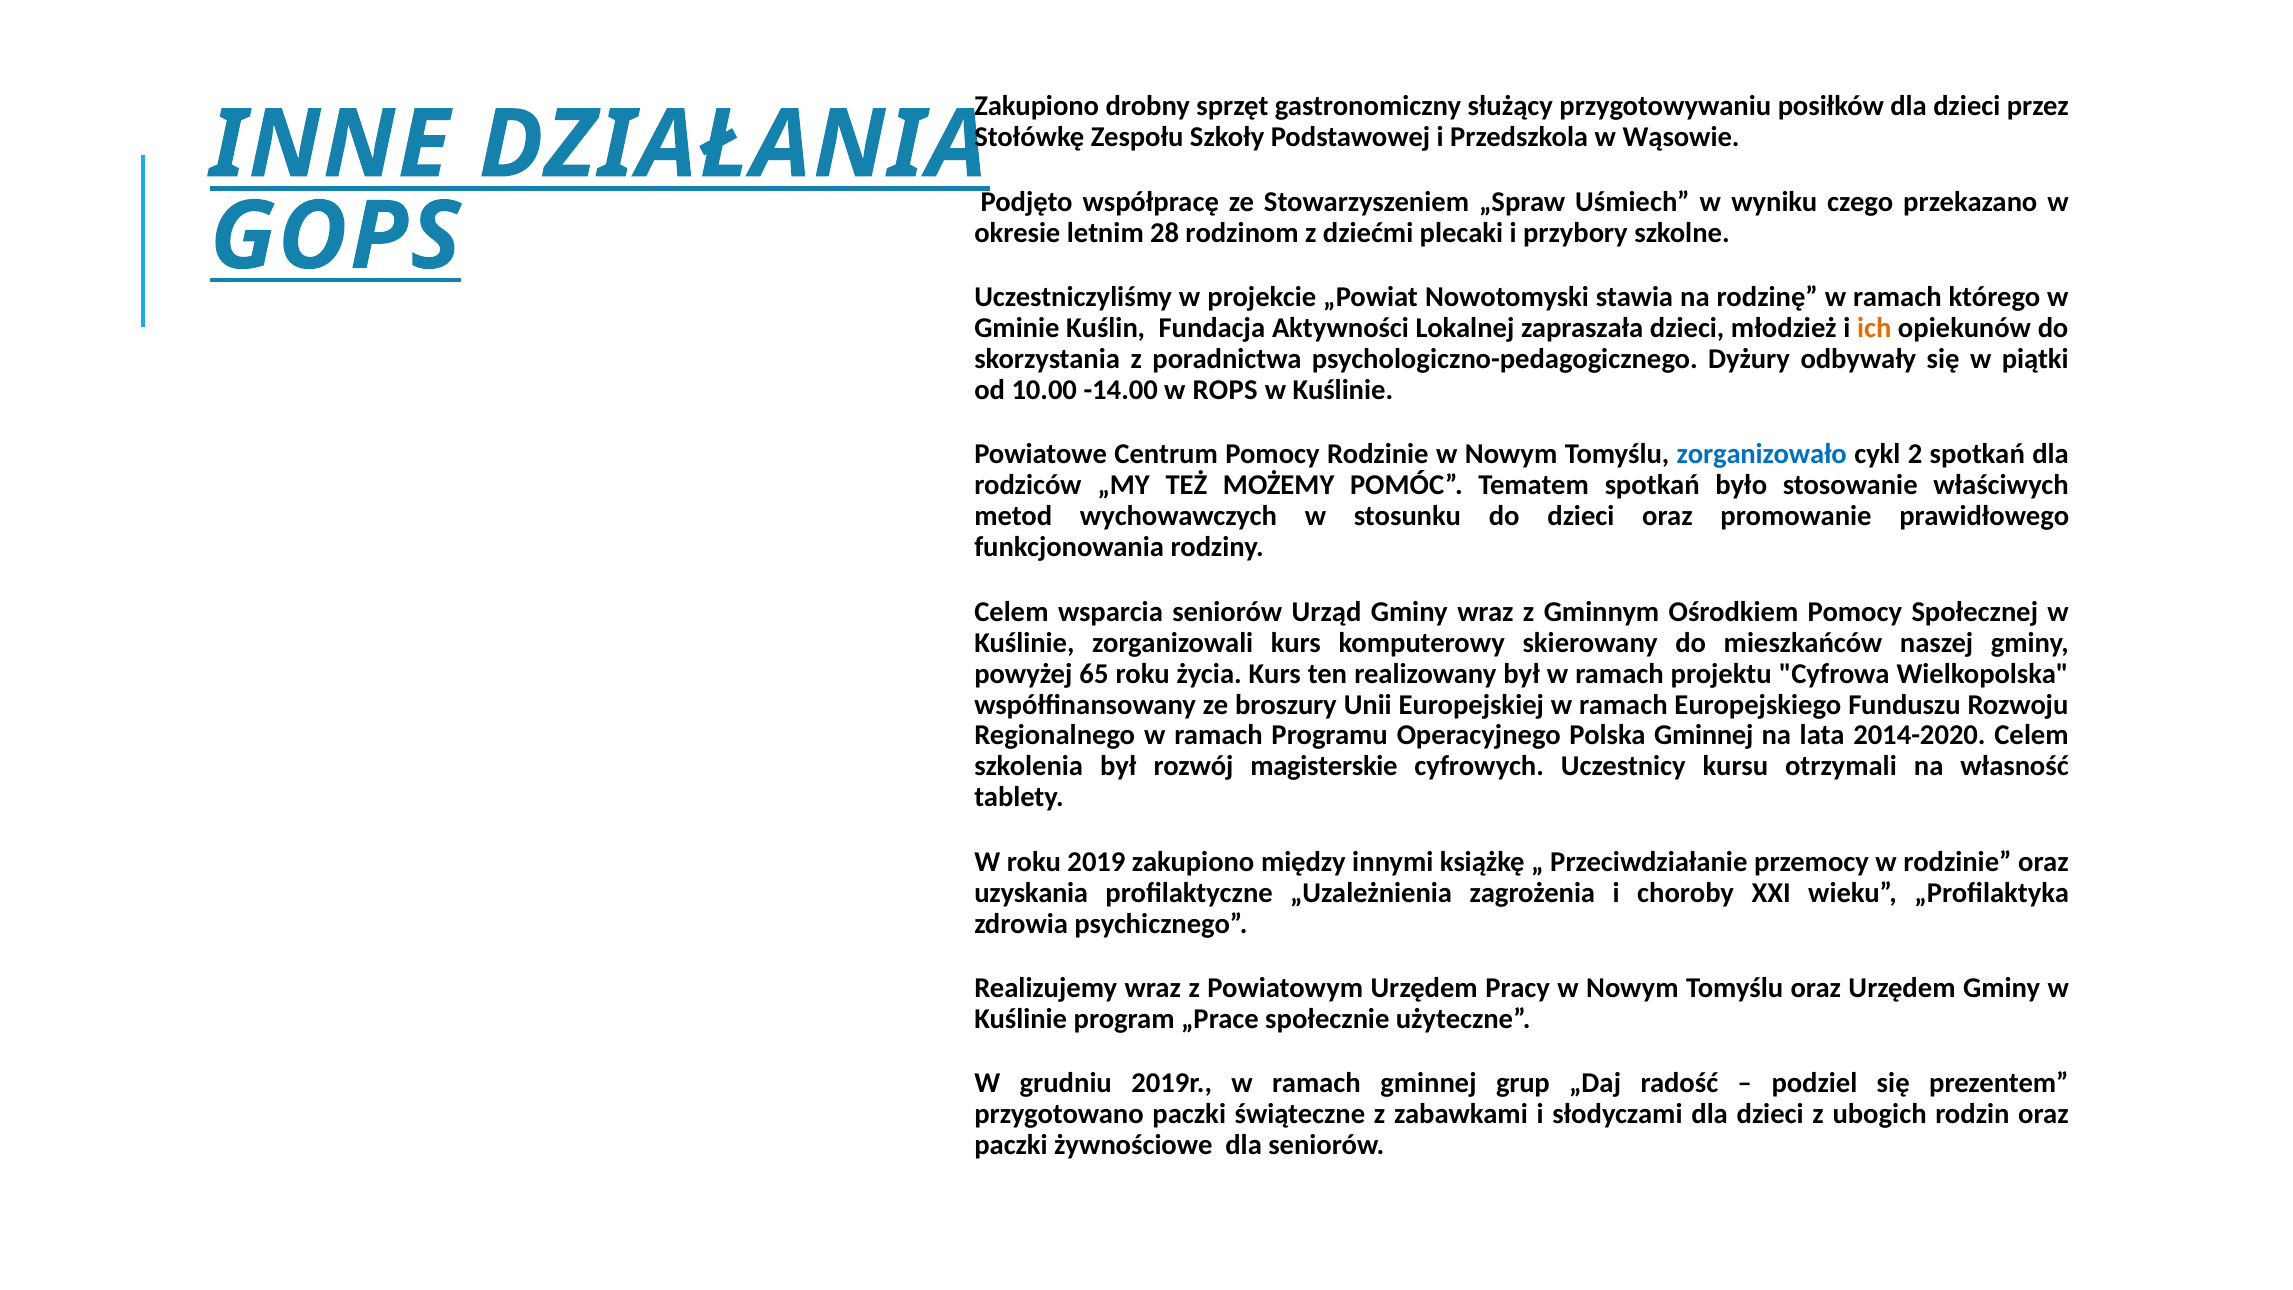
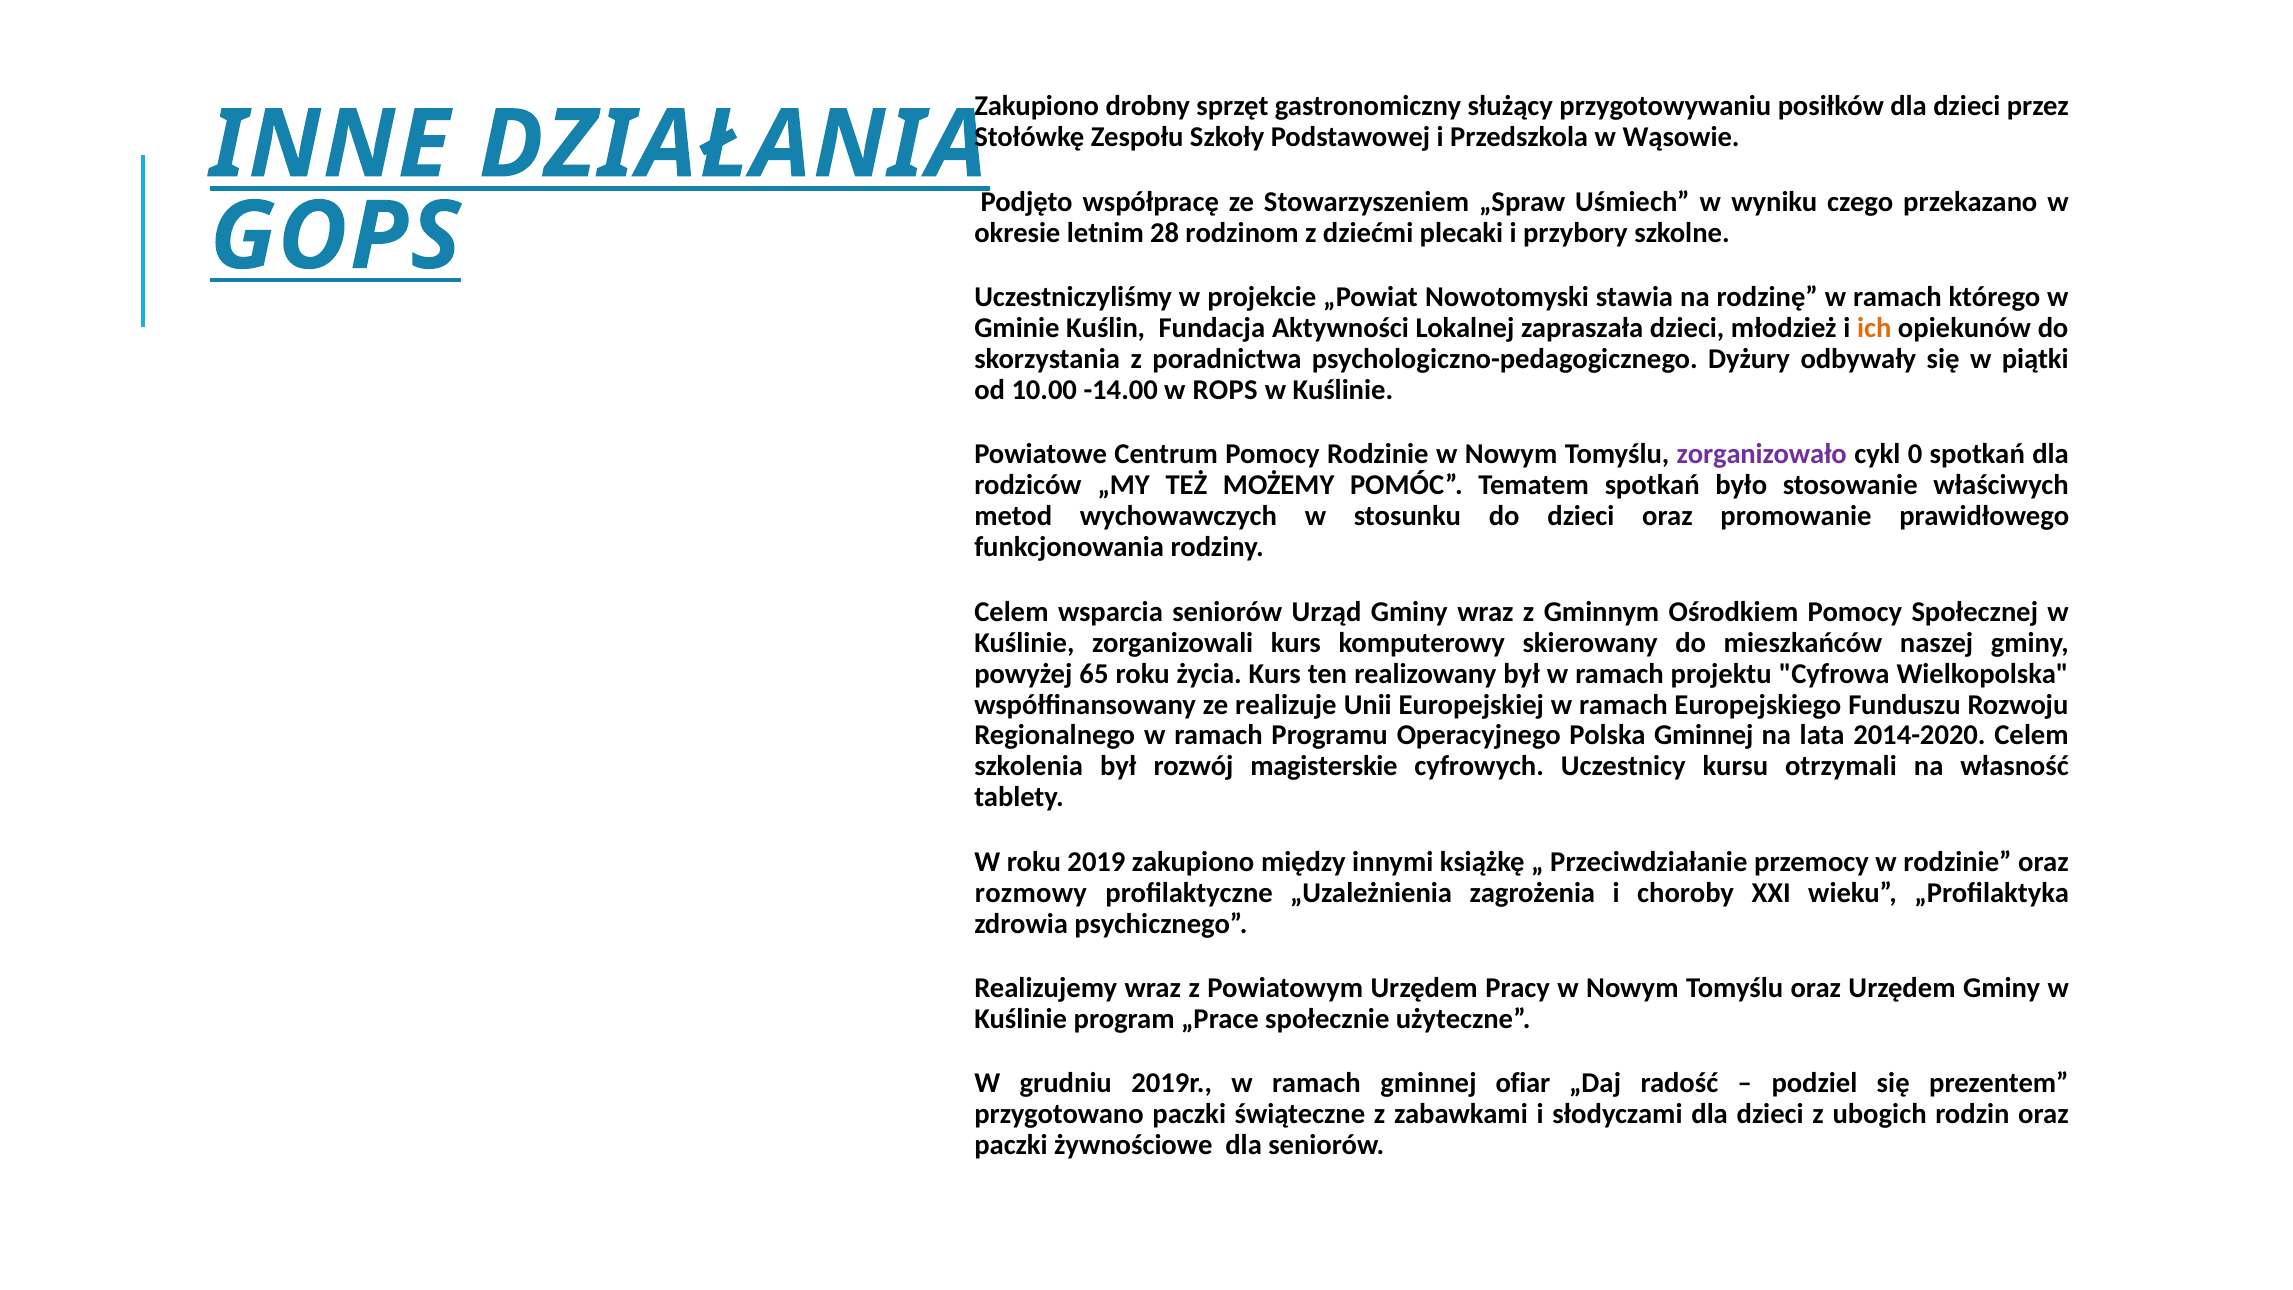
zorganizowało colour: blue -> purple (1762, 454)
2: 2 -> 0 (1915, 454)
broszury: broszury -> realizuje (1286, 704)
uzyskania: uzyskania -> rozmowy (1031, 893)
grup: grup -> ofiar (1523, 1083)
